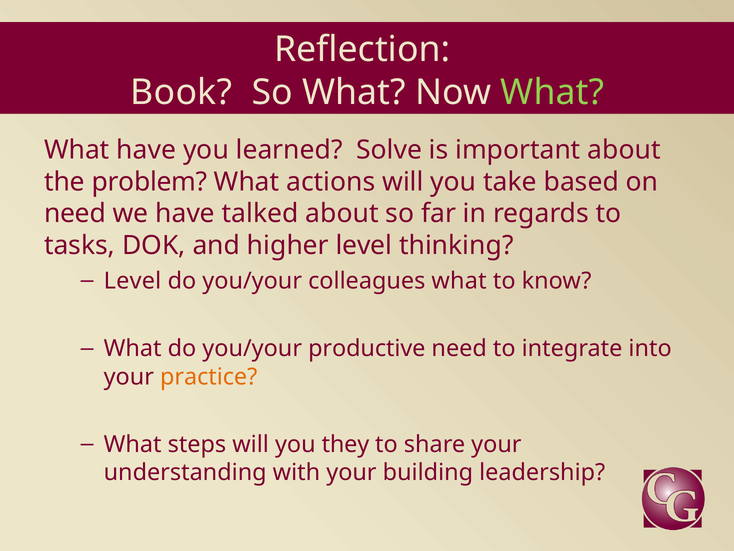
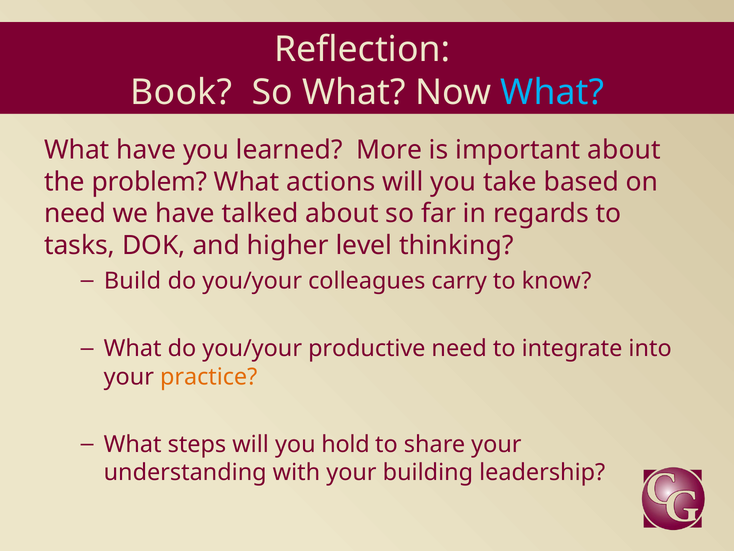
What colour: light green -> light blue (552, 92)
Solve: Solve -> More (389, 150)
Level: Level -> Build (132, 281)
colleagues what: what -> carry (459, 281)
they: they -> hold (345, 444)
